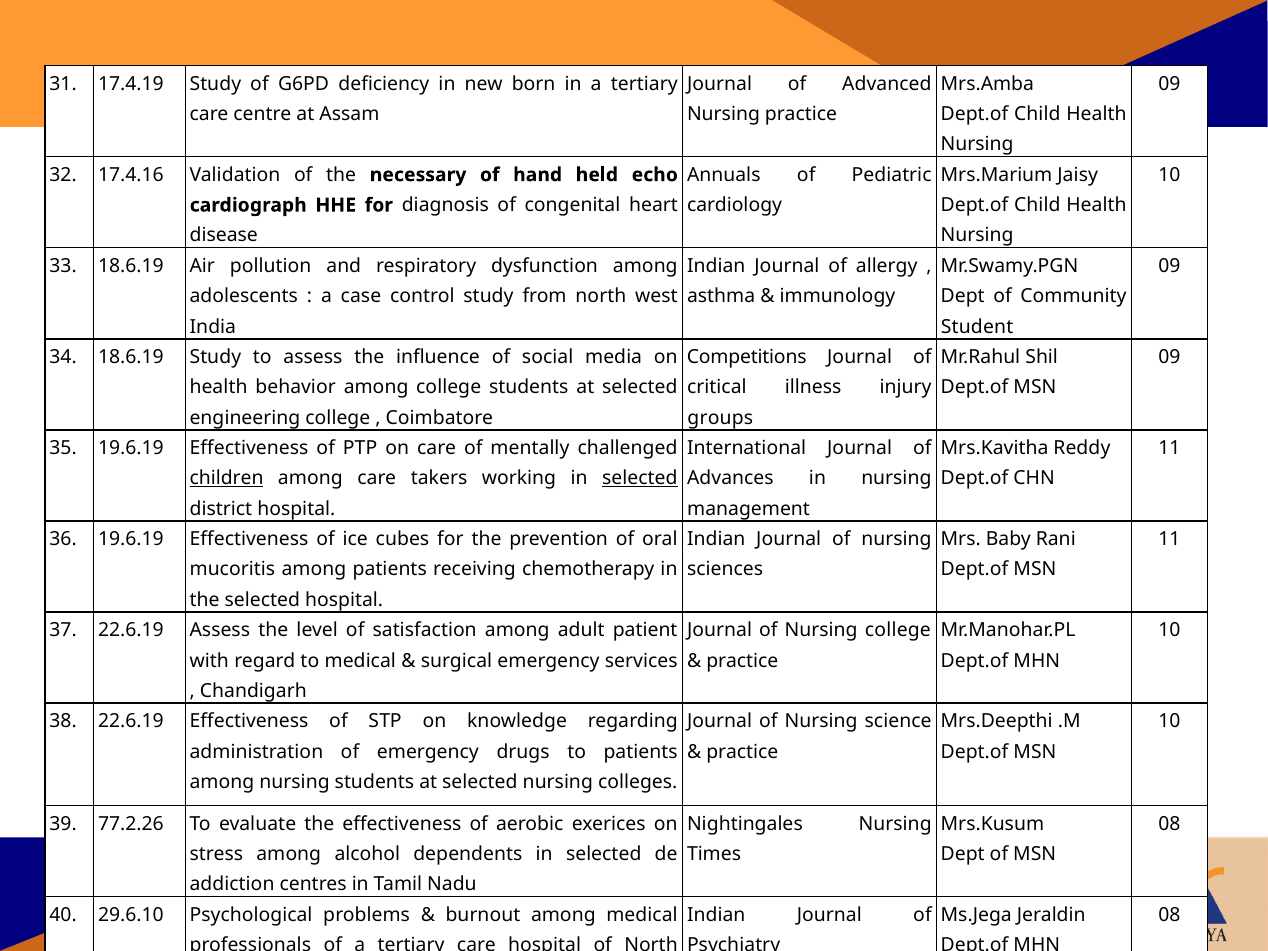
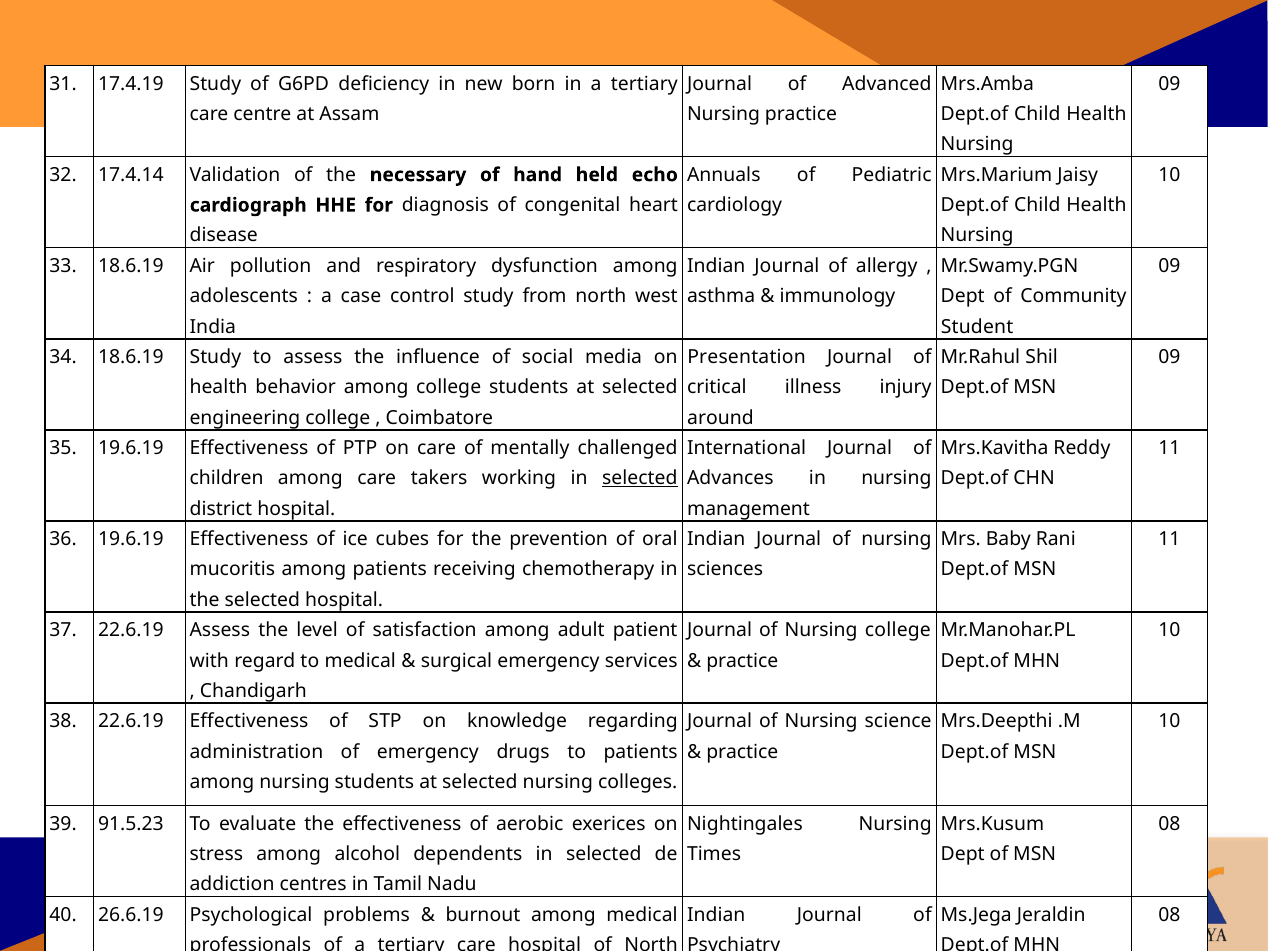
17.4.16: 17.4.16 -> 17.4.14 (131, 175)
Competitions: Competitions -> Presentation (747, 357)
groups: groups -> around (720, 418)
children underline: present -> none (227, 478)
77.2.26: 77.2.26 -> 91.5.23 (131, 824)
29.6.10: 29.6.10 -> 26.6.19 (131, 915)
